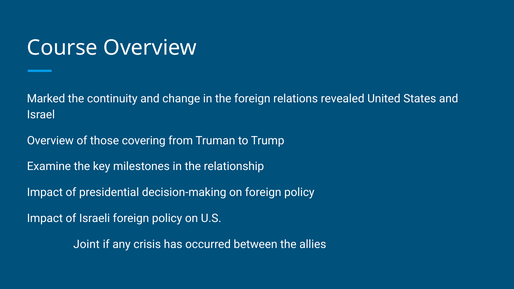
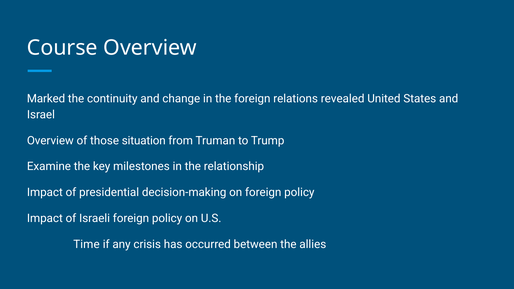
covering: covering -> situation (144, 141)
Joint: Joint -> Time (86, 244)
